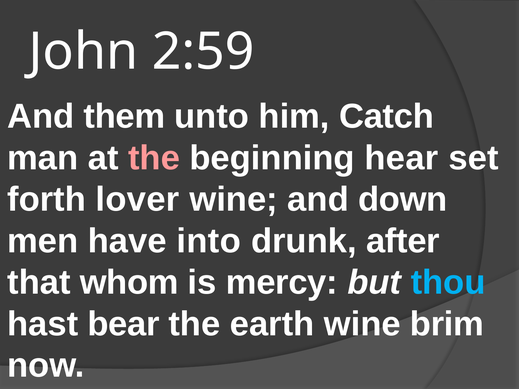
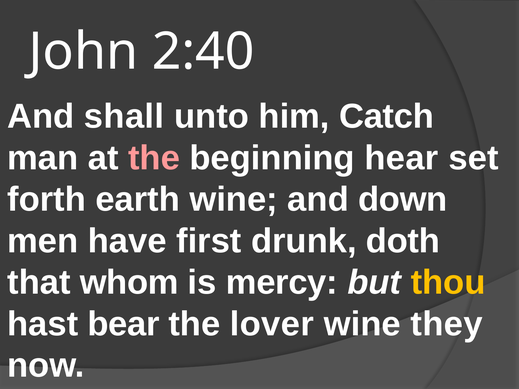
2:59: 2:59 -> 2:40 (203, 52)
them: them -> shall (124, 117)
lover: lover -> earth (138, 200)
into: into -> first (209, 241)
after: after -> doth (403, 241)
thou colour: light blue -> yellow (448, 283)
earth: earth -> lover (272, 324)
brim: brim -> they (447, 324)
